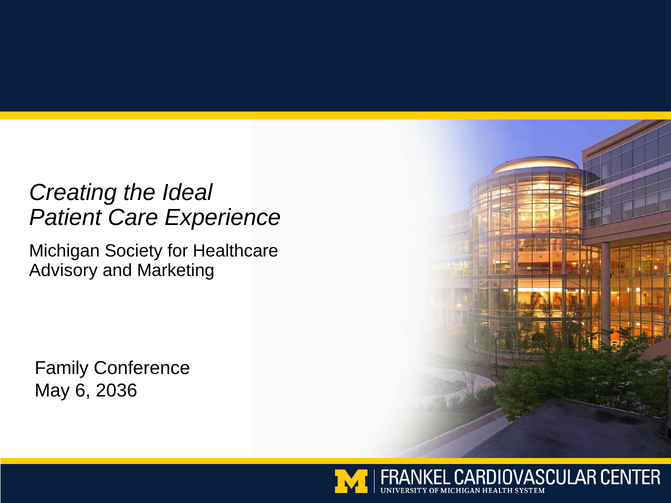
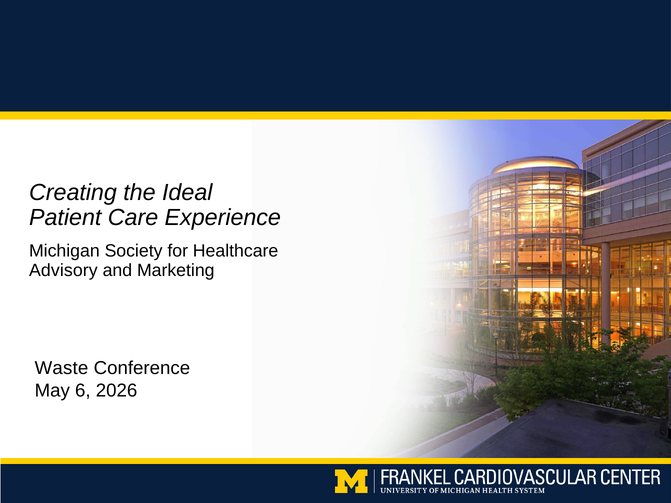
Family: Family -> Waste (61, 368)
2036: 2036 -> 2026 (117, 391)
